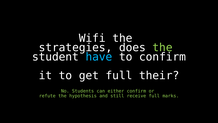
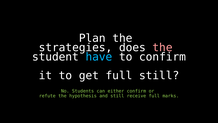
Wifi: Wifi -> Plan (92, 38)
the colour: light green -> pink (163, 47)
full their: their -> still (159, 75)
